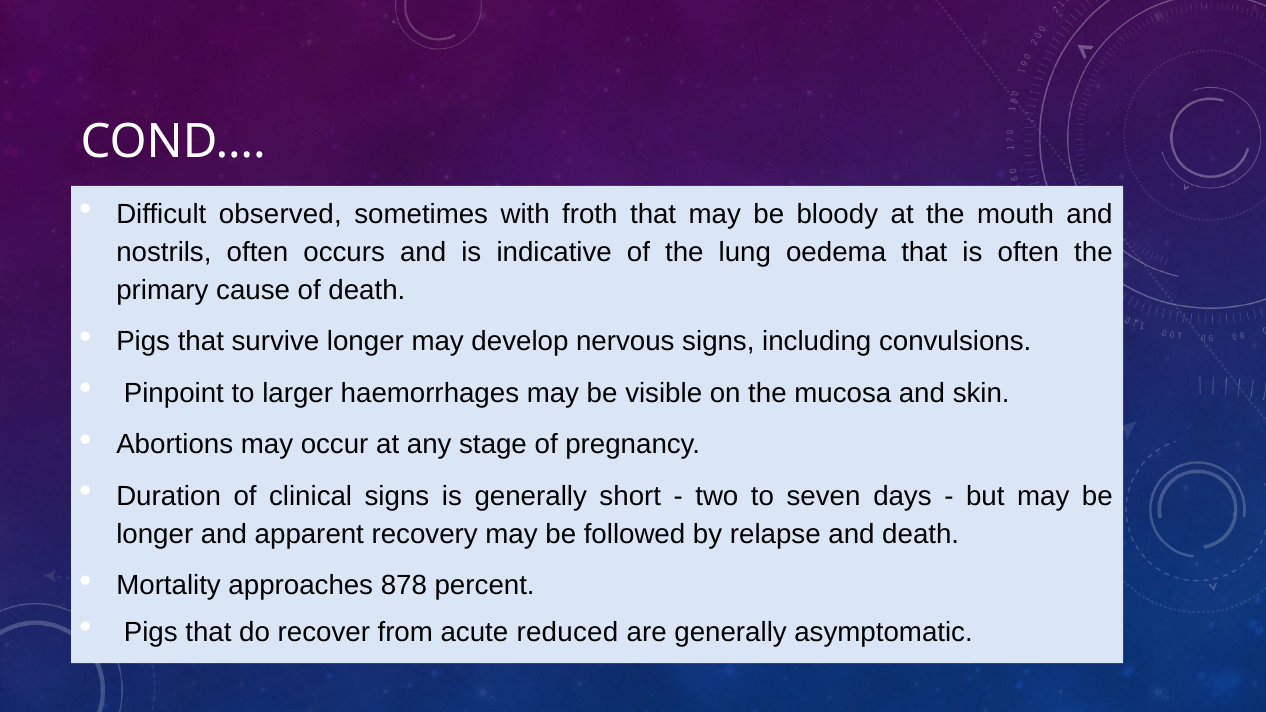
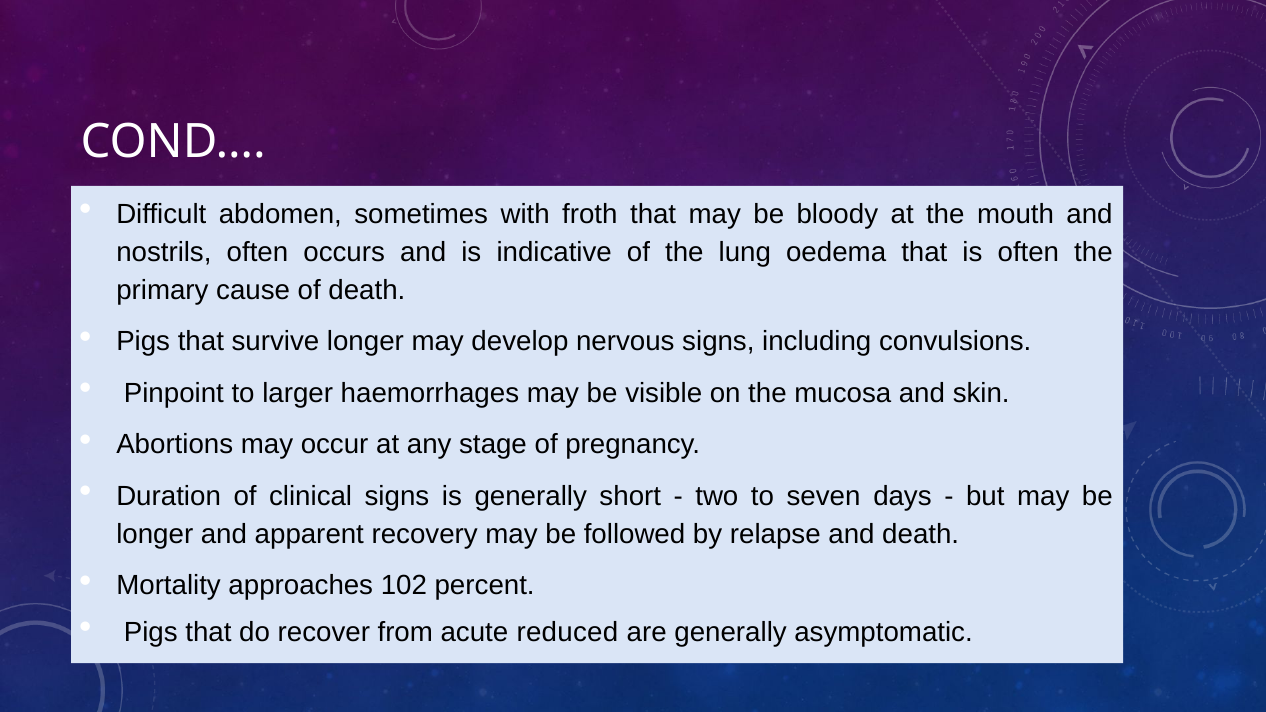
observed: observed -> abdomen (280, 214)
878: 878 -> 102 (404, 586)
